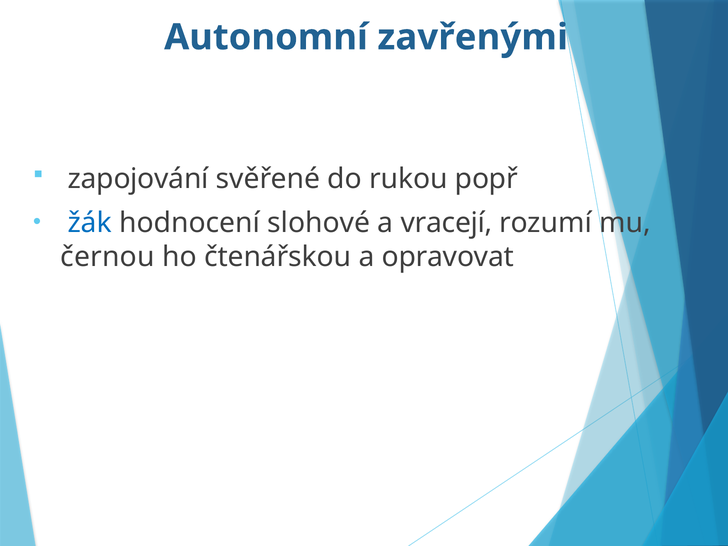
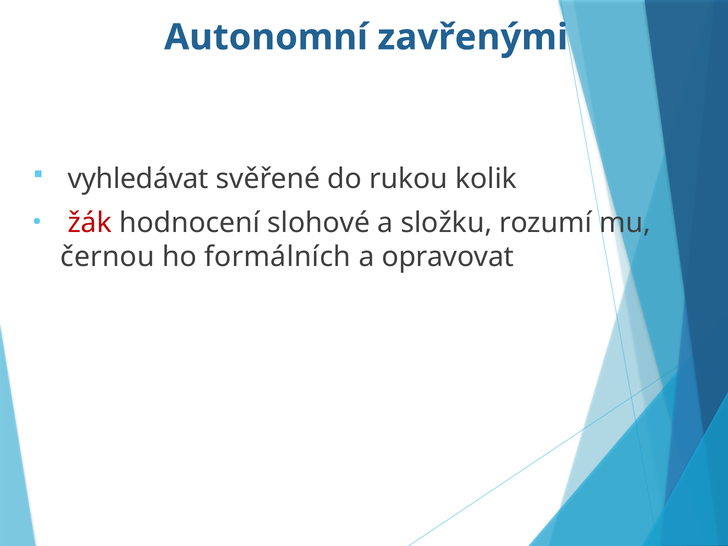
zapojování: zapojování -> vyhledávat (138, 179)
popř: popř -> kolik (486, 179)
žák colour: blue -> red (90, 223)
vracejí: vracejí -> složku (446, 223)
čtenářskou: čtenářskou -> formálních (278, 257)
